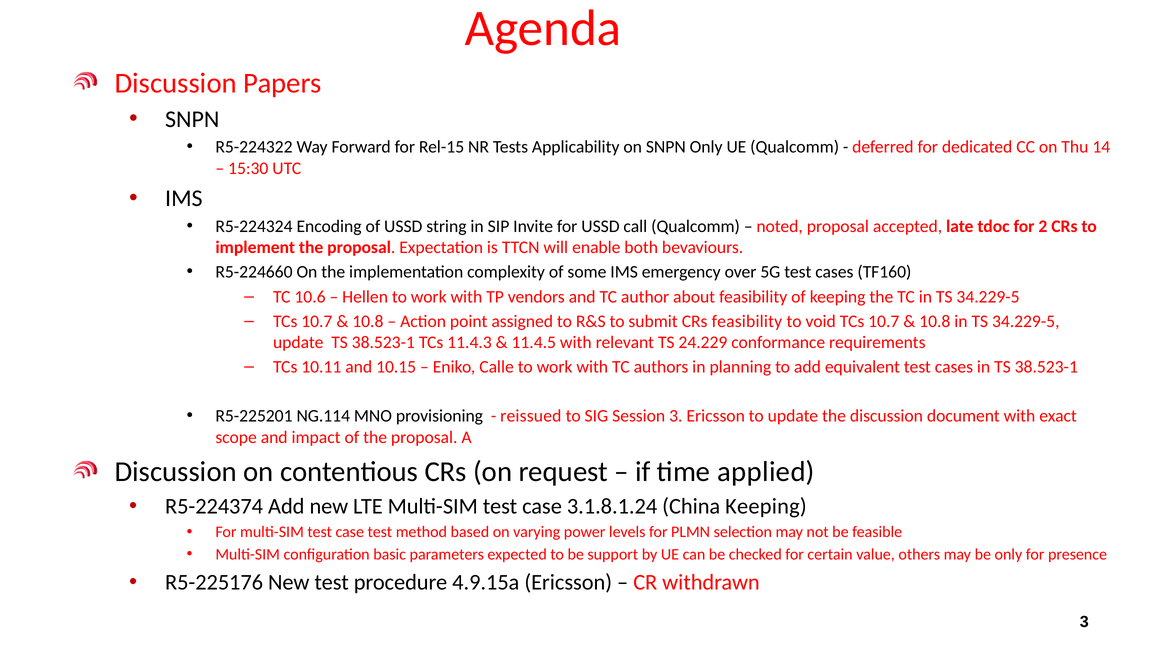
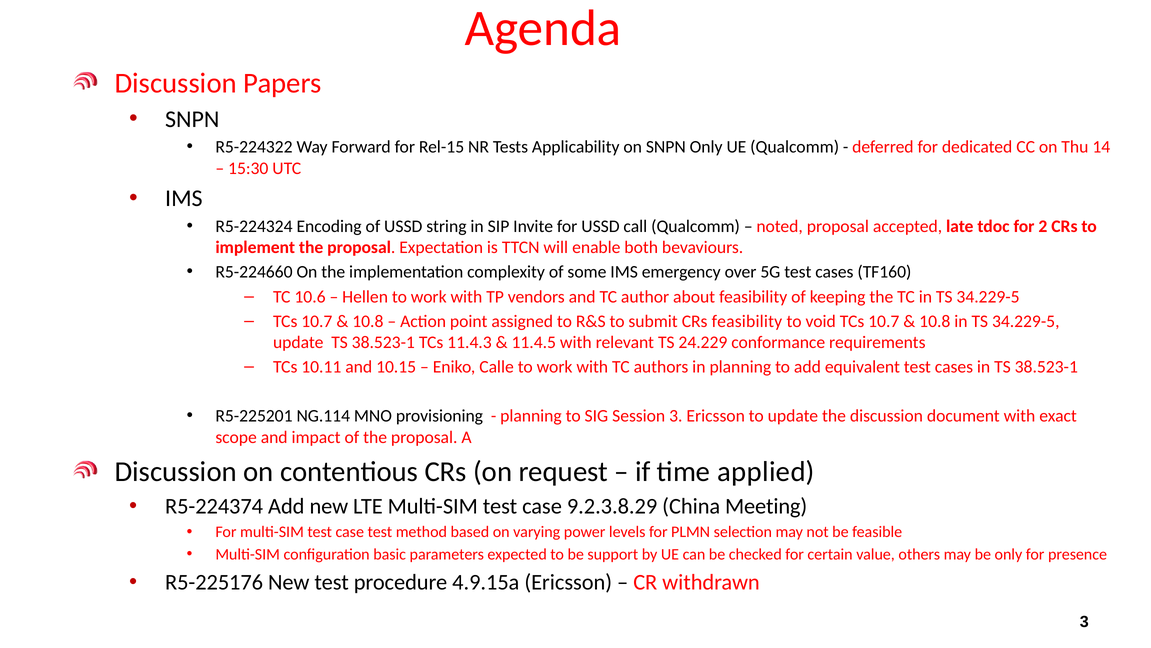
reissued: reissued -> planning (531, 416)
3.1.8.1.24: 3.1.8.1.24 -> 9.2.3.8.29 (612, 506)
China Keeping: Keeping -> Meeting (766, 506)
